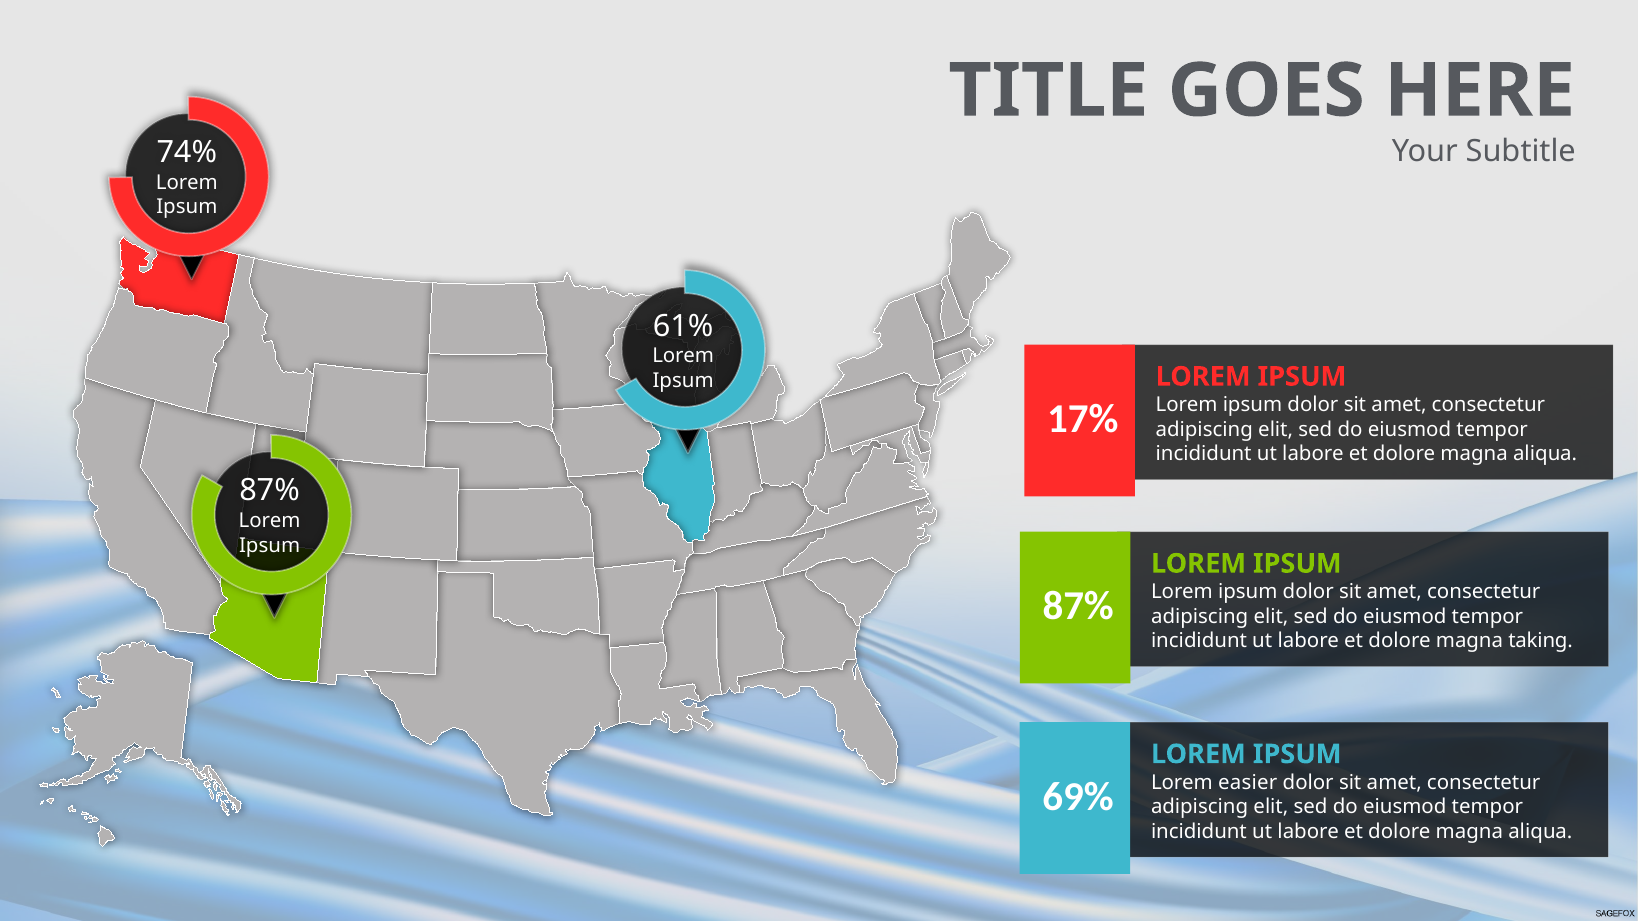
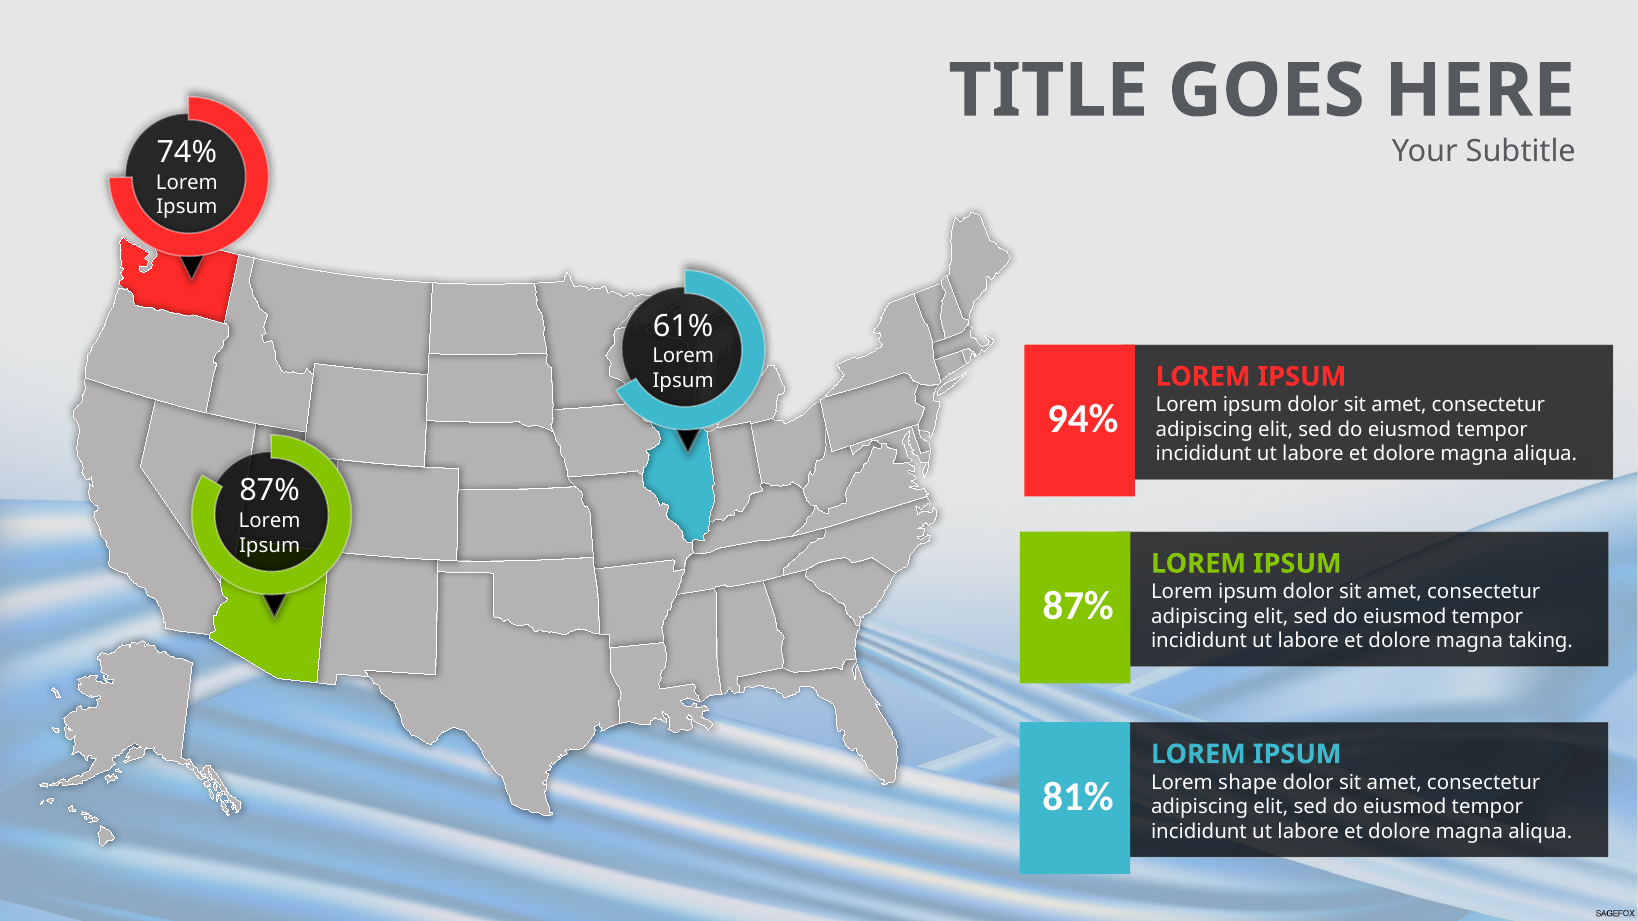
17%: 17% -> 94% (1083, 419)
easier: easier -> shape (1248, 783)
69%: 69% -> 81% (1078, 797)
